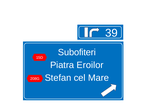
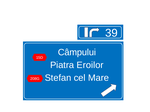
Subofiteri: Subofiteri -> Câmpului (77, 53)
